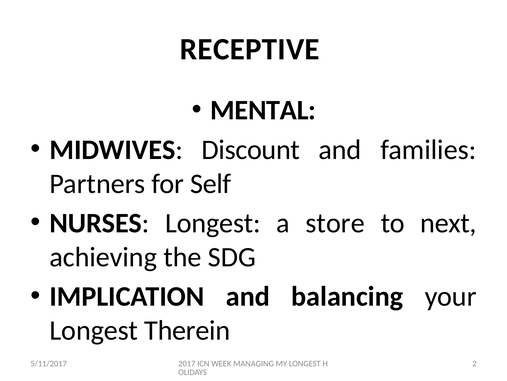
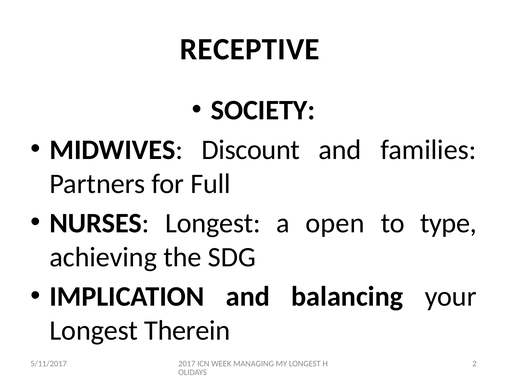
MENTAL: MENTAL -> SOCIETY (263, 110)
Self: Self -> Full (211, 183)
store: store -> open (335, 223)
next: next -> type (448, 223)
